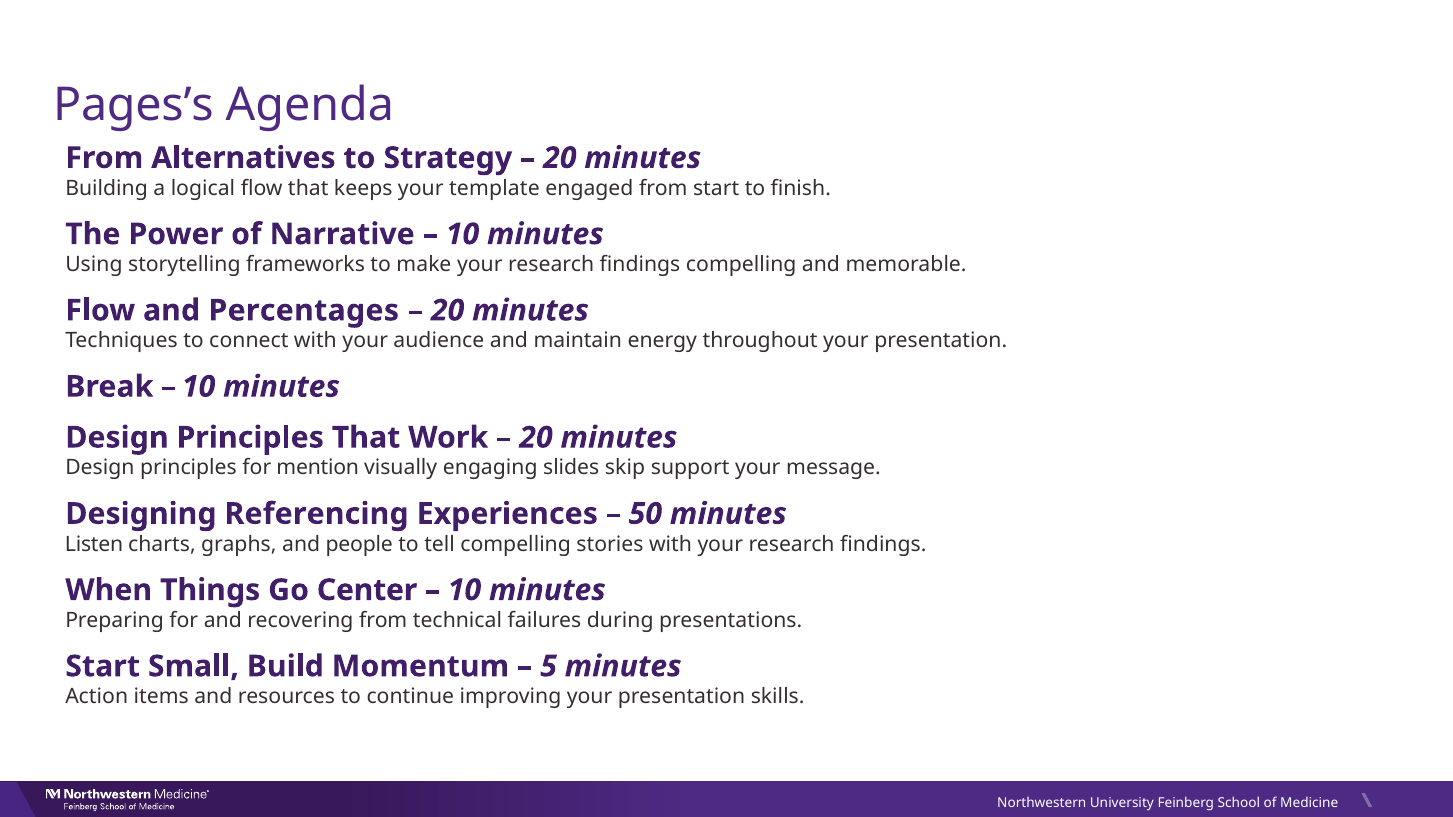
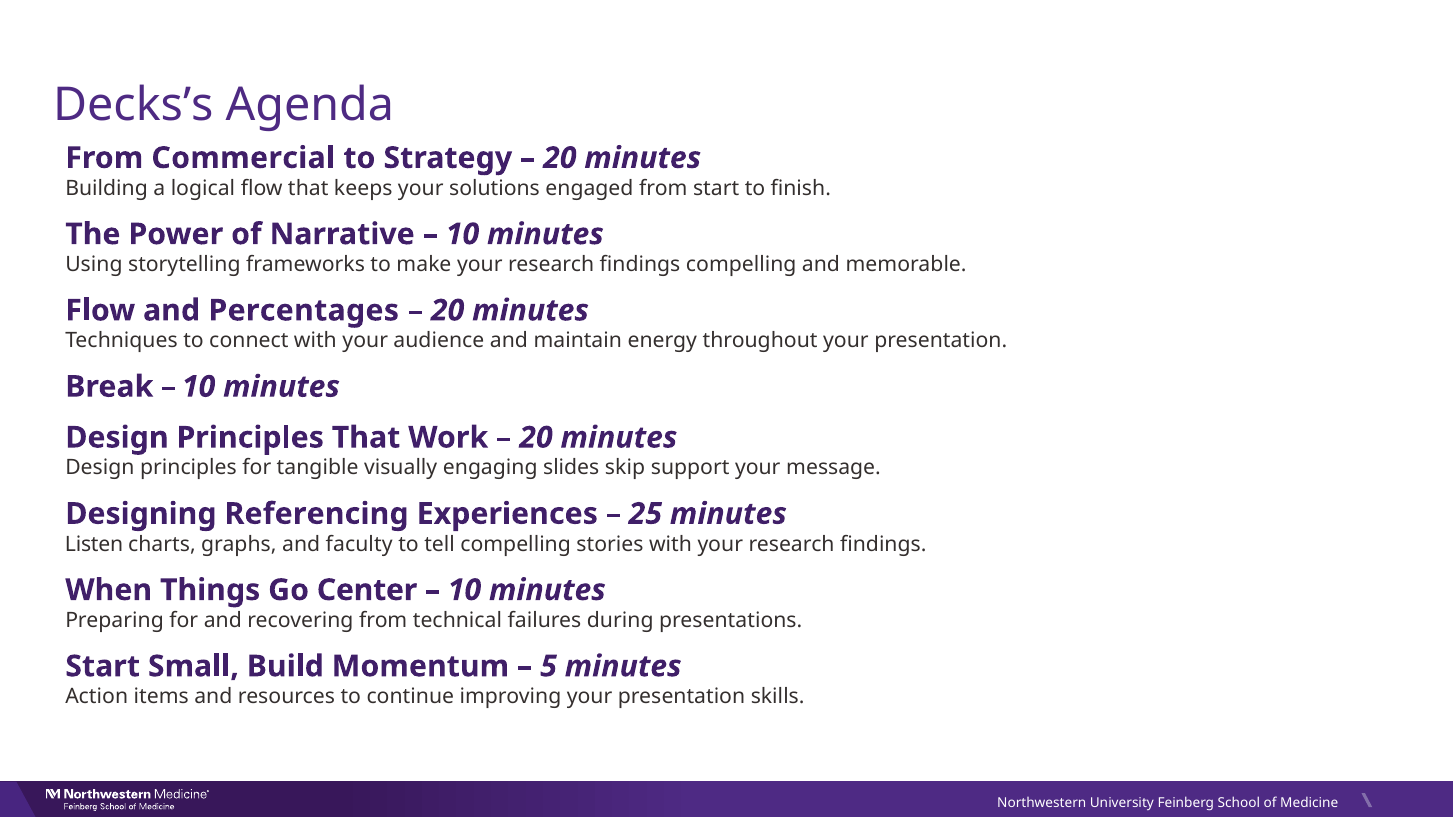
Pages’s: Pages’s -> Decks’s (133, 105)
Alternatives: Alternatives -> Commercial (243, 158)
template: template -> solutions (495, 188)
mention: mention -> tangible (318, 468)
50: 50 -> 25 (645, 514)
people: people -> faculty (359, 544)
